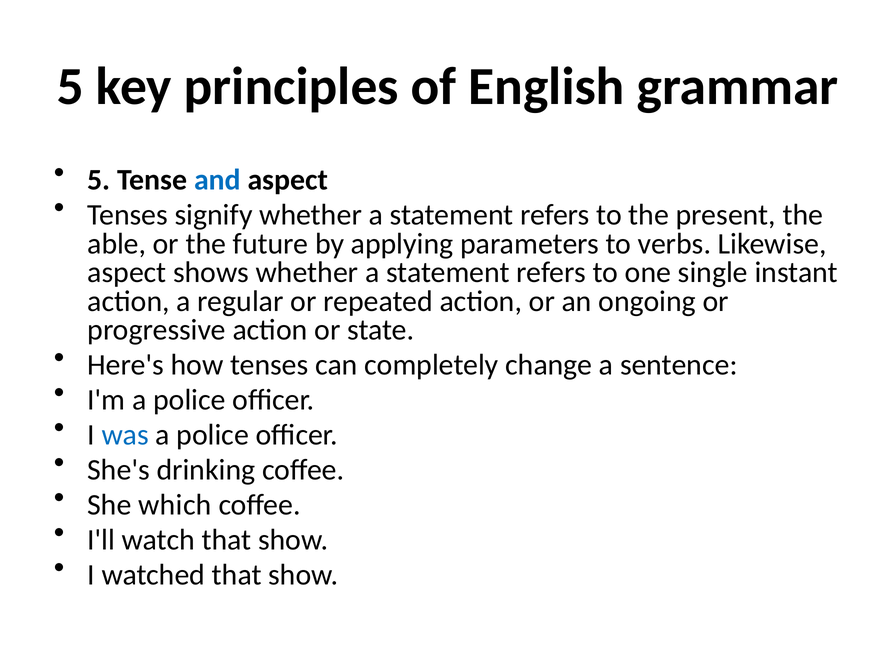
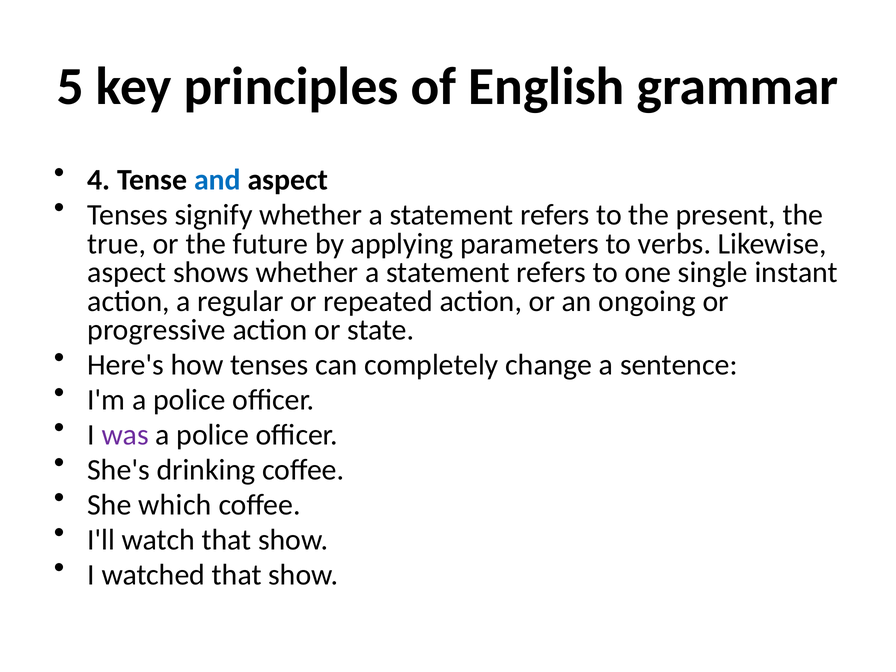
5: 5 -> 4 (99, 180)
able: able -> true (117, 244)
was colour: blue -> purple (125, 435)
